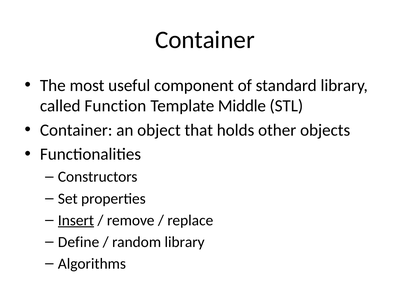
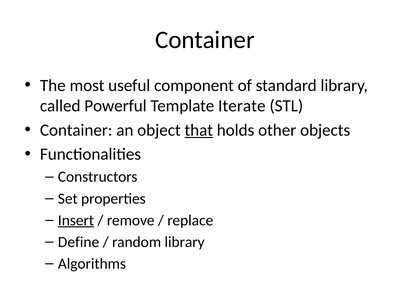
Function: Function -> Powerful (115, 106)
Middle: Middle -> Iterate (242, 106)
that underline: none -> present (199, 130)
